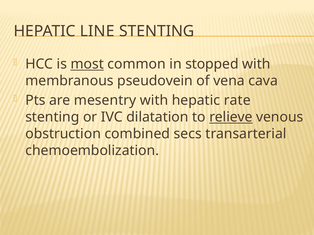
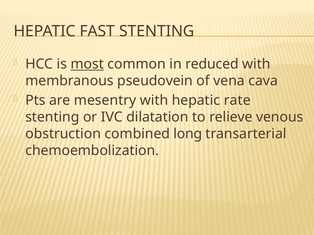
LINE: LINE -> FAST (97, 31)
stopped: stopped -> reduced (212, 64)
relieve underline: present -> none (231, 117)
secs: secs -> long (188, 134)
